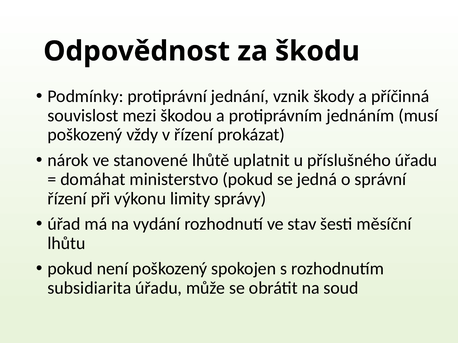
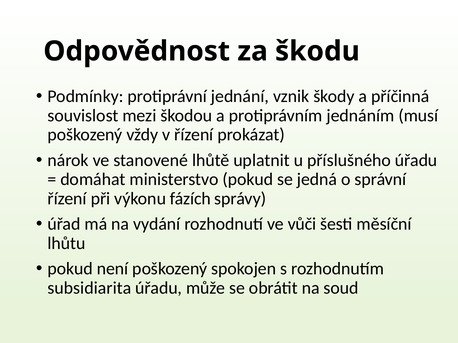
limity: limity -> fázích (190, 199)
stav: stav -> vůči (302, 224)
